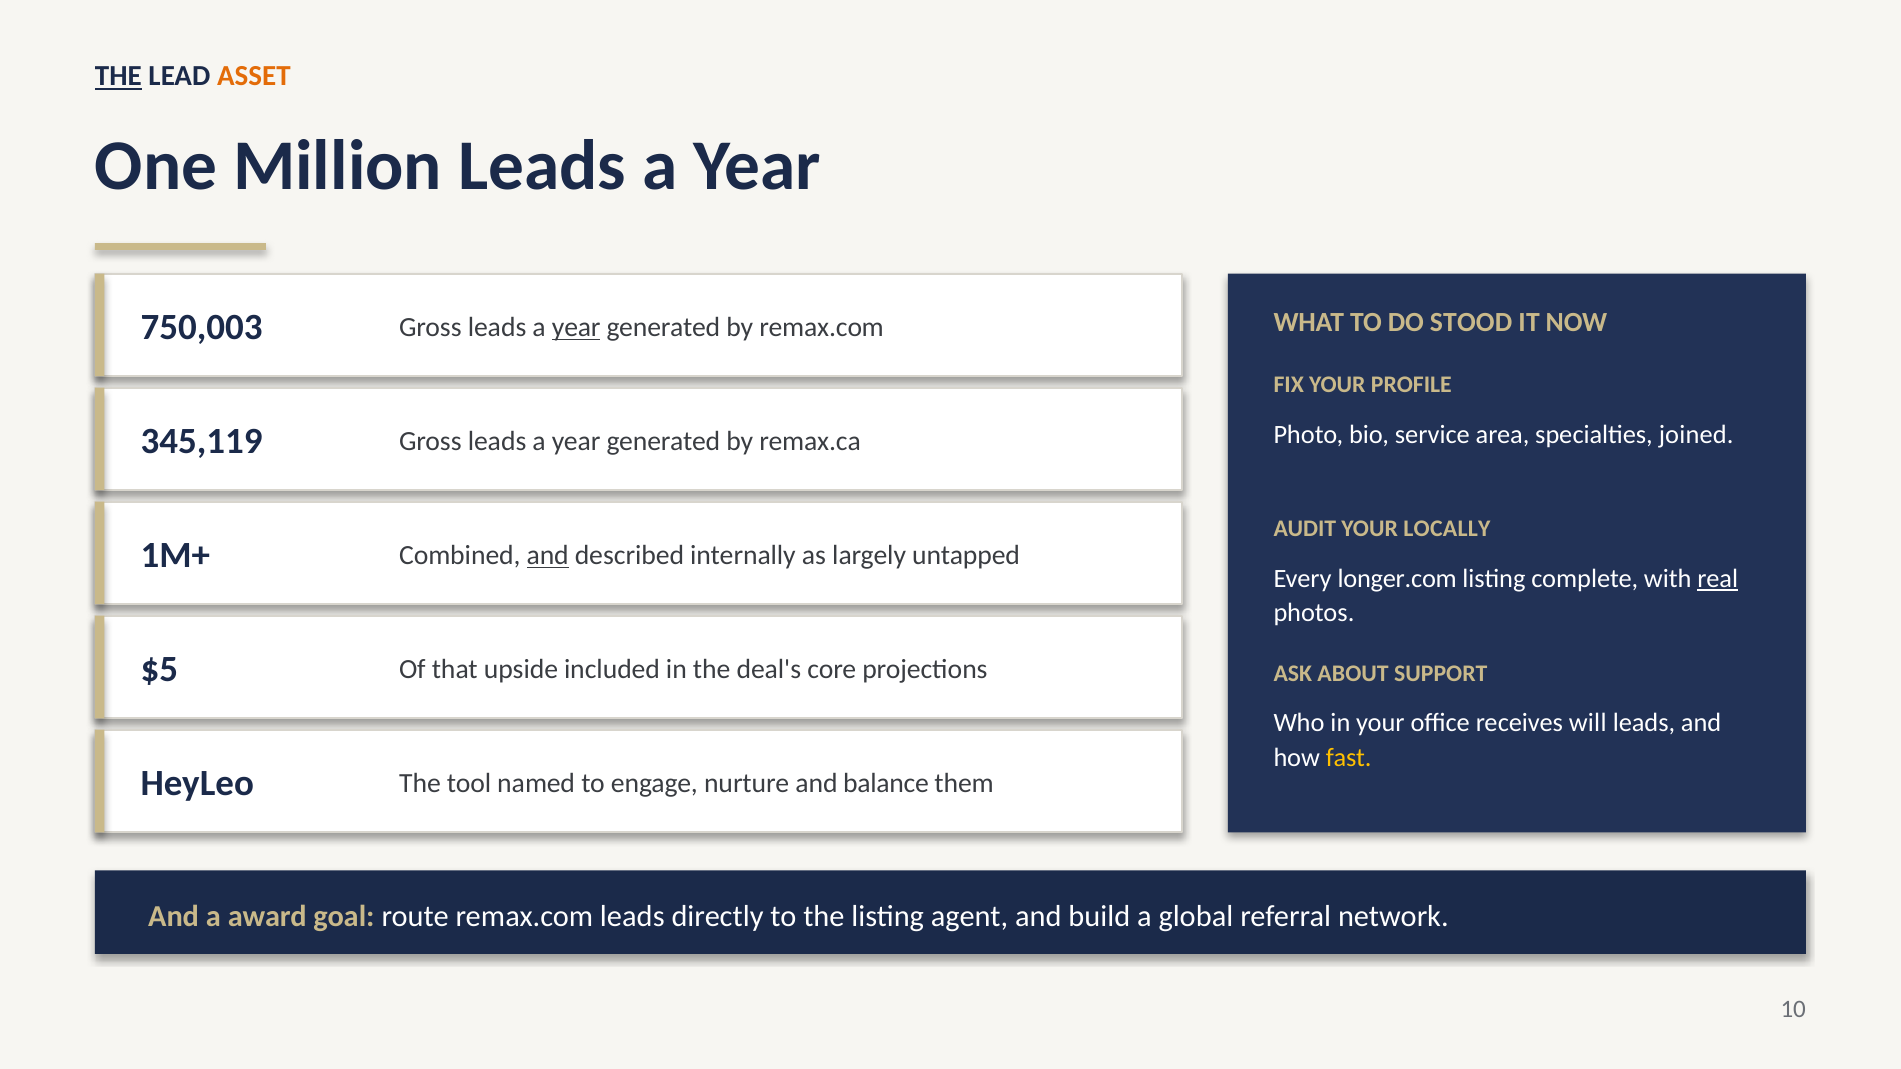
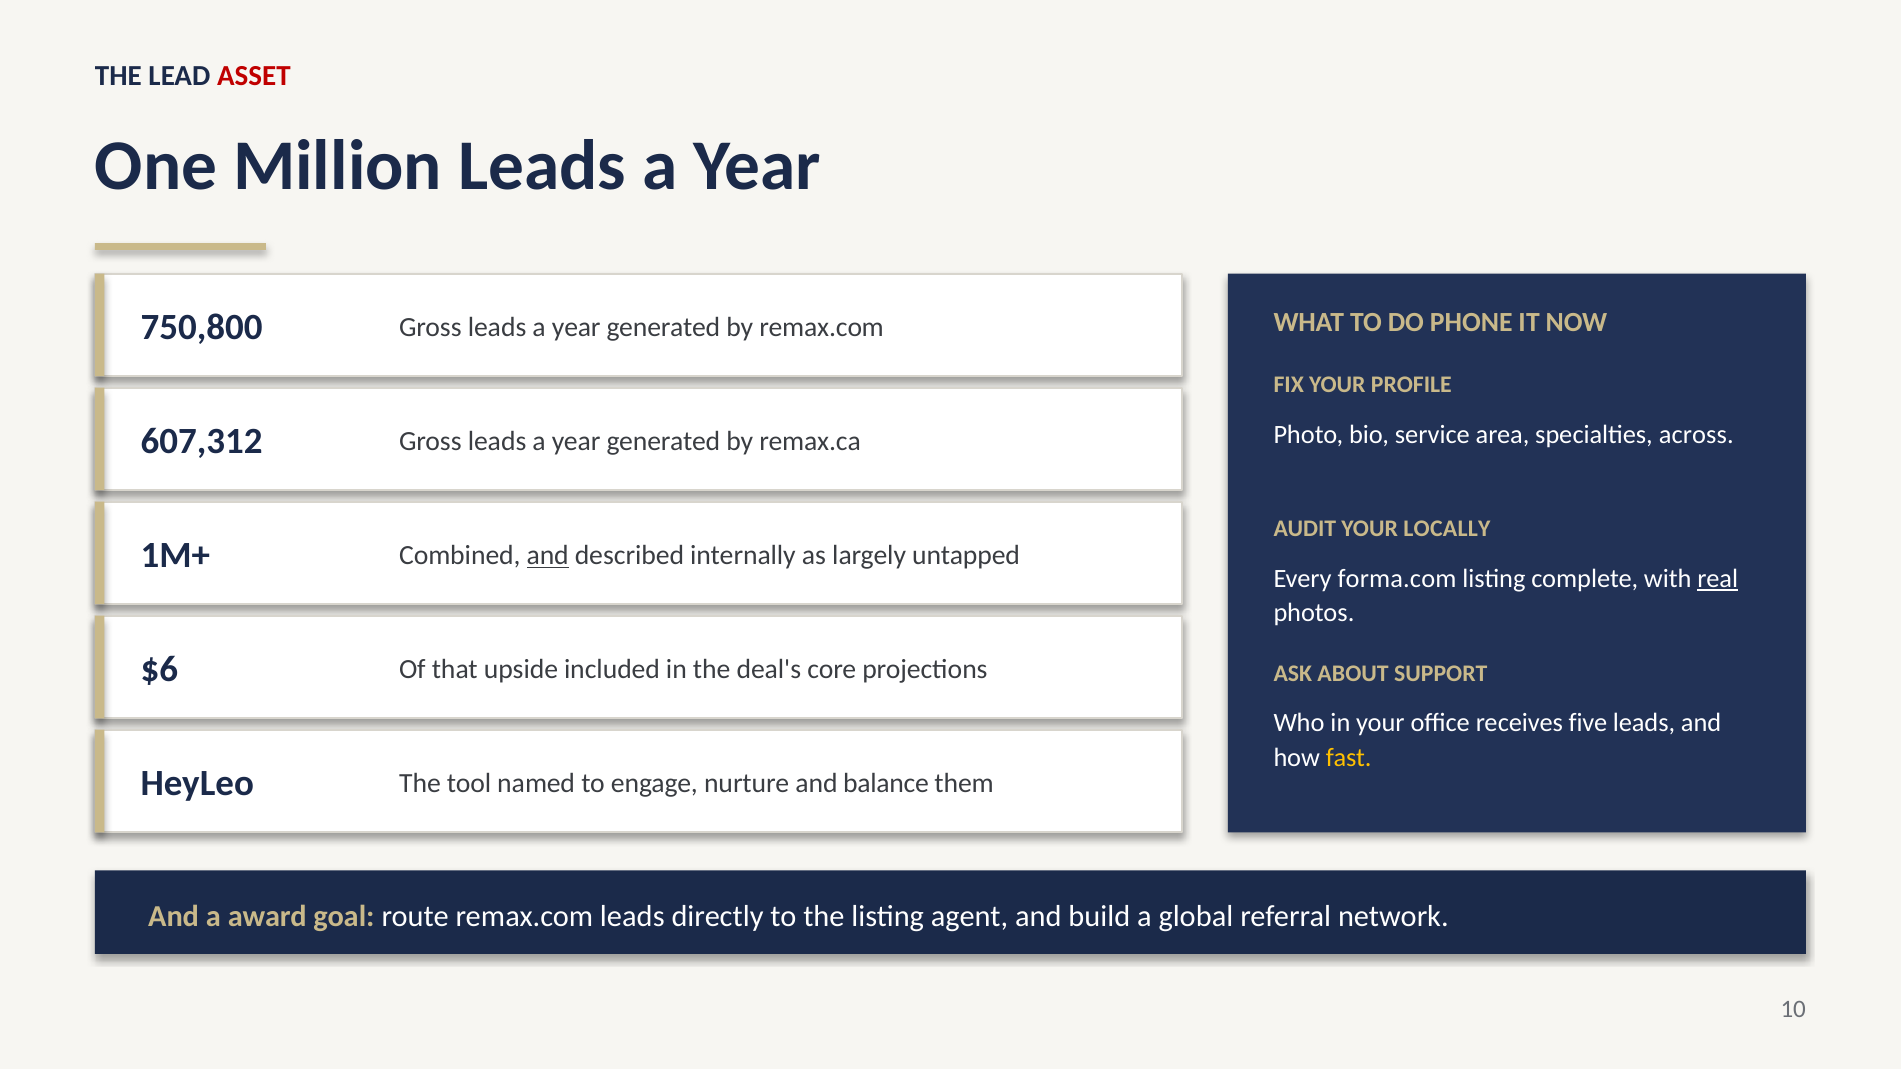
THE underline: present -> none (118, 76)
ASSET colour: orange -> red (254, 76)
STOOD: STOOD -> PHONE (1471, 323)
750,003: 750,003 -> 750,800 (202, 328)
year underline: present -> none (576, 328)
joined: joined -> across (1696, 435)
345,119: 345,119 -> 607,312 (202, 442)
longer.com: longer.com -> forma.com (1397, 579)
$5: $5 -> $6 (159, 670)
will: will -> five (1588, 723)
